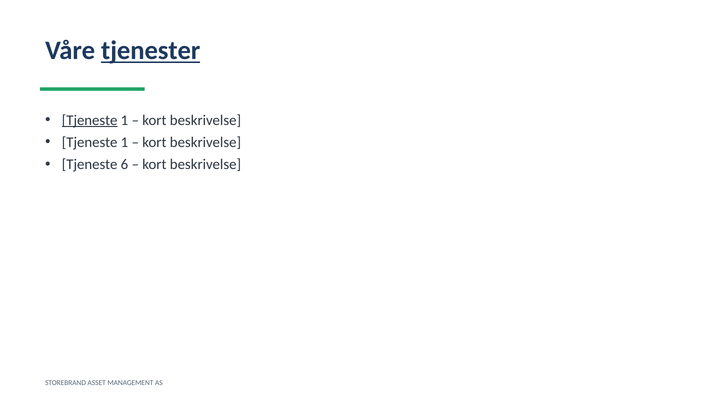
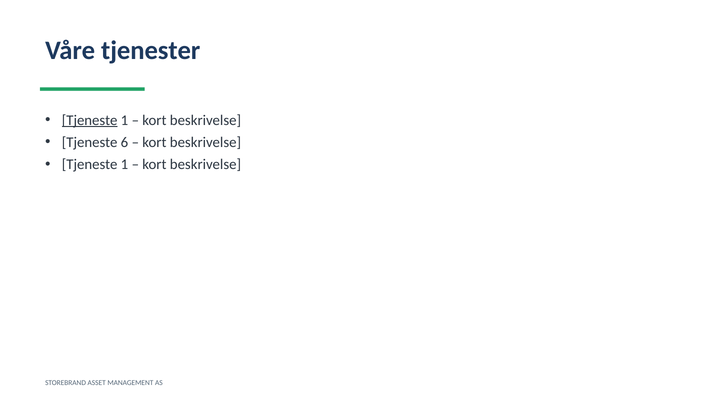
tjenester underline: present -> none (151, 51)
1: 1 -> 6 (124, 142)
6: 6 -> 1 (124, 165)
